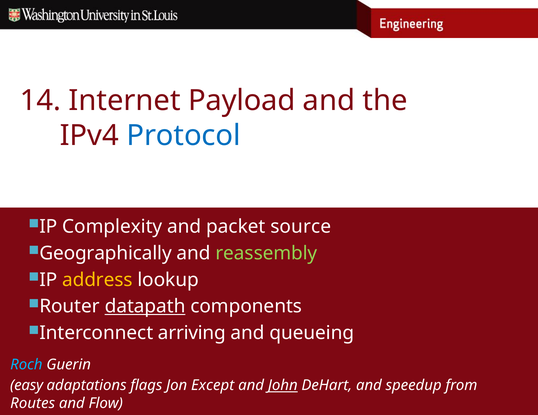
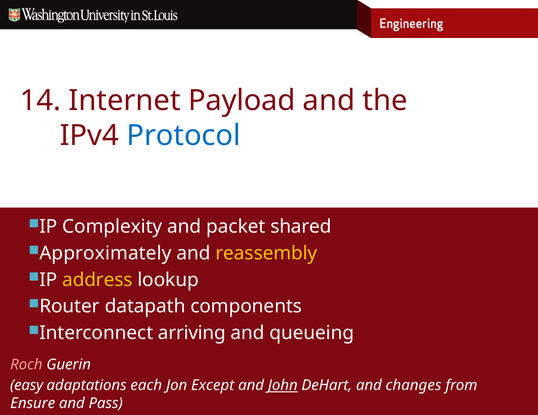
source: source -> shared (301, 227)
Geographically: Geographically -> Approximately (105, 254)
reassembly colour: light green -> yellow (266, 254)
datapath underline: present -> none (145, 307)
Roch colour: light blue -> pink (26, 365)
flags: flags -> each (146, 386)
speedup: speedup -> changes (414, 386)
Routes: Routes -> Ensure (33, 404)
Flow: Flow -> Pass (106, 404)
